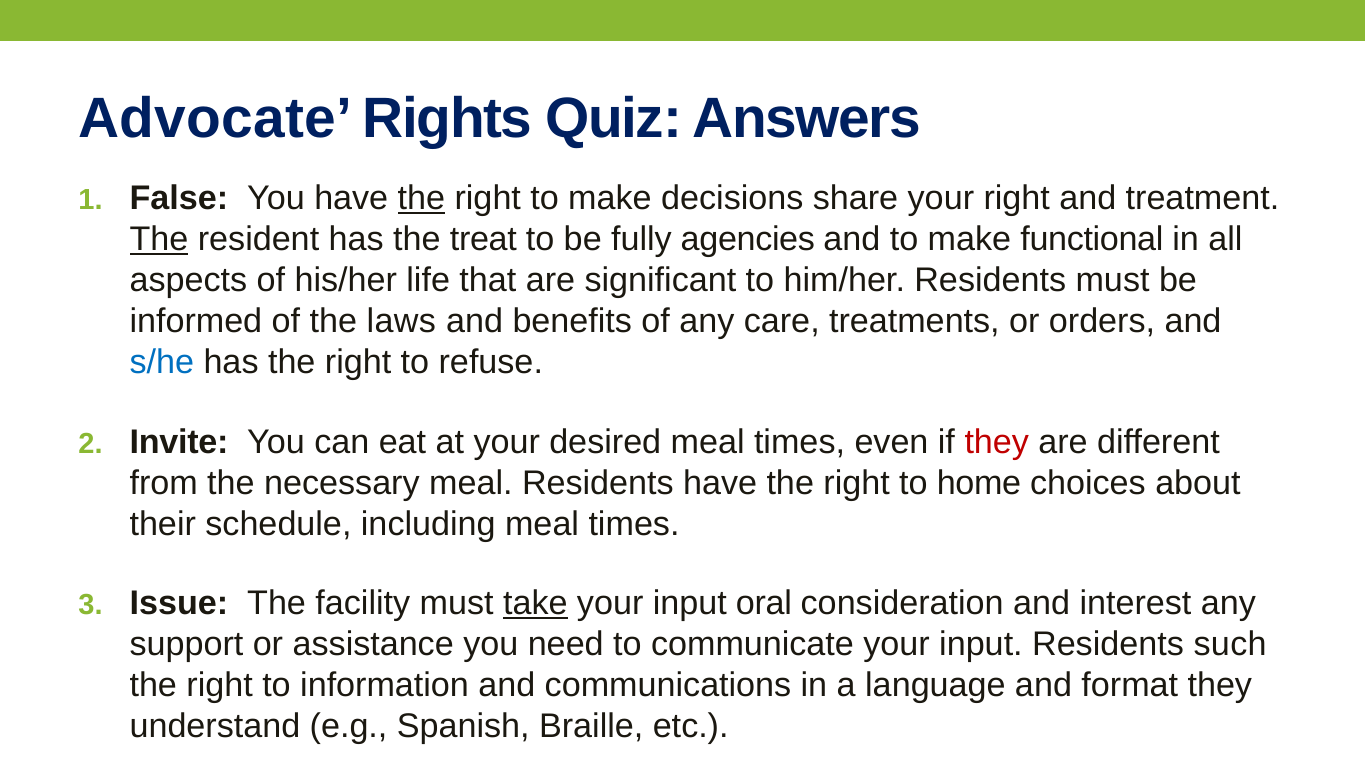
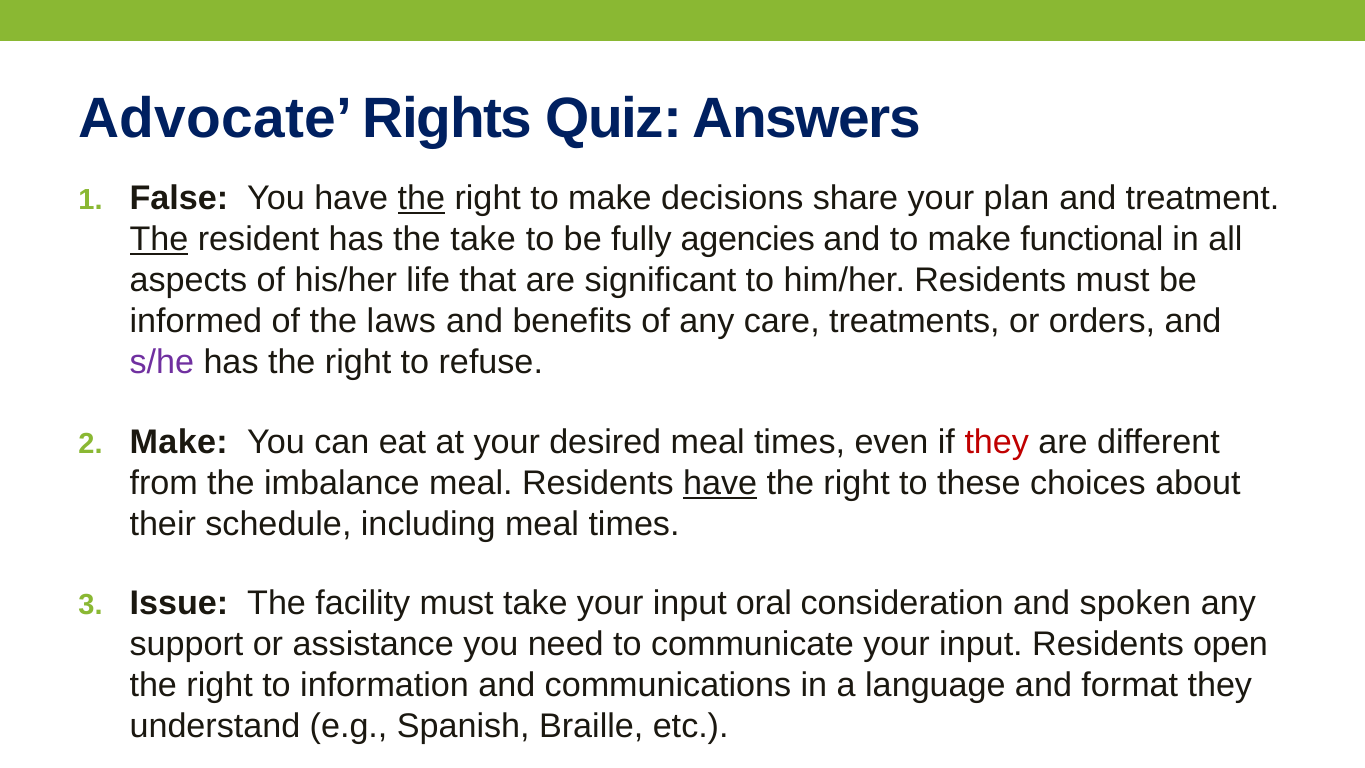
your right: right -> plan (1017, 199)
the treat: treat -> take (483, 240)
s/he colour: blue -> purple (162, 362)
Invite: Invite -> Make (179, 442)
necessary: necessary -> imbalance (342, 483)
have underline: none -> present (720, 483)
home: home -> these (979, 483)
take underline: present -> none (535, 604)
interest: interest -> spoken (1135, 604)
such: such -> open (1230, 644)
